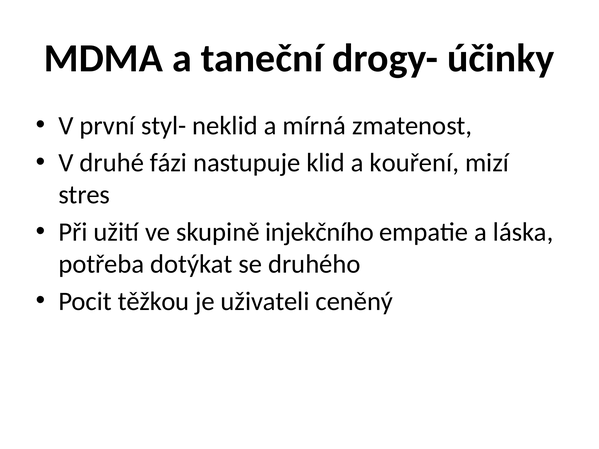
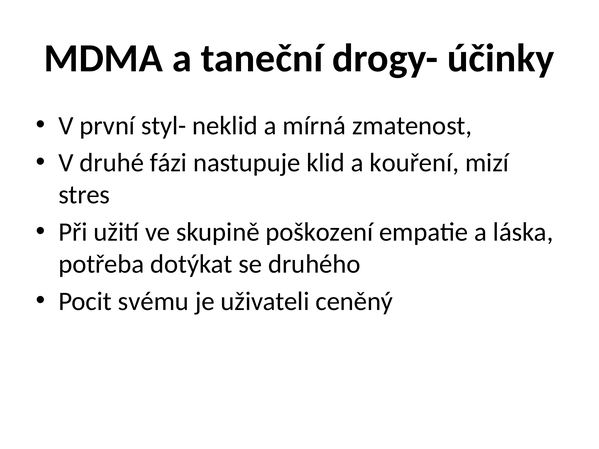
injekčního: injekčního -> poškození (319, 232)
těžkou: těžkou -> svému (153, 301)
